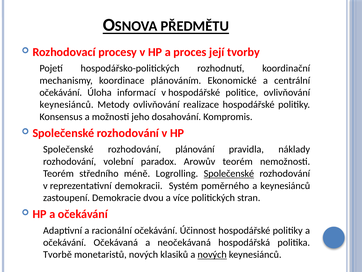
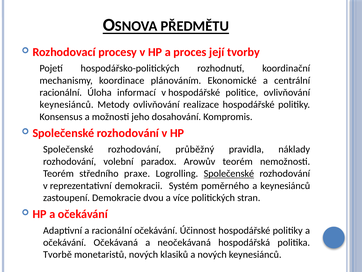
očekávání: očekávání -> racionální (61, 92)
plánování: plánování -> průběžný (195, 149)
méně: méně -> praxe (137, 173)
nových underline: present -> none (212, 254)
